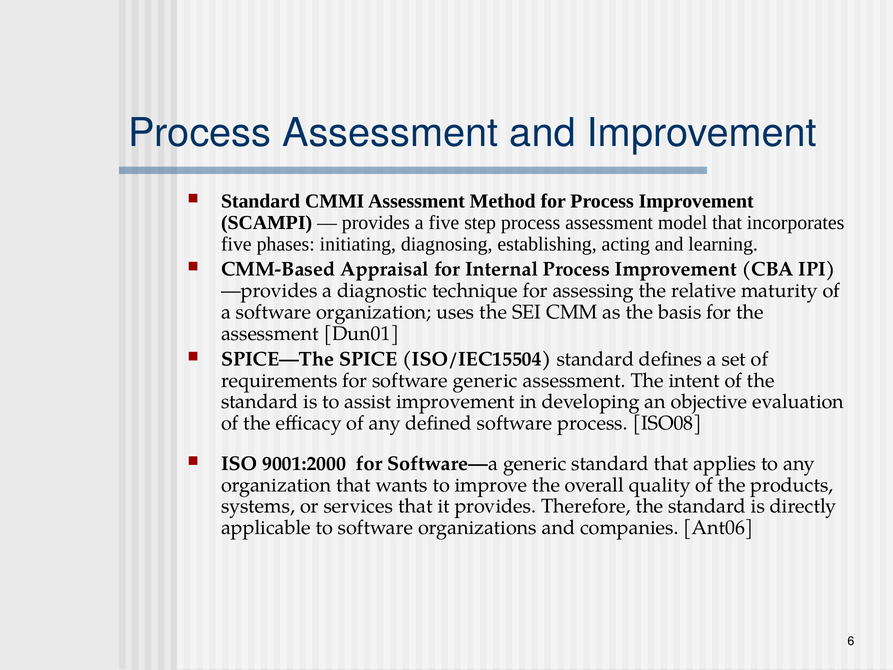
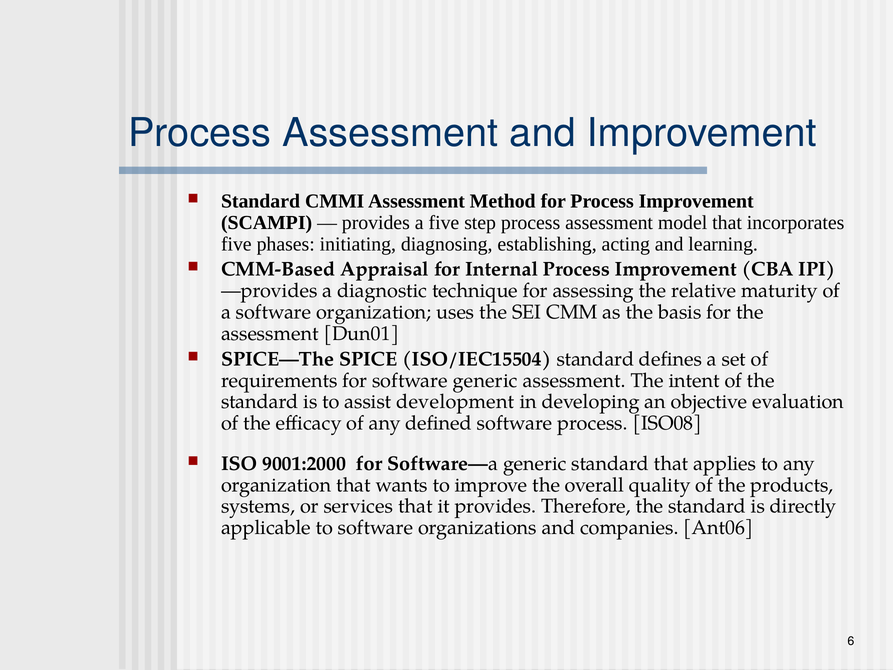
assist improvement: improvement -> development (455, 402)
